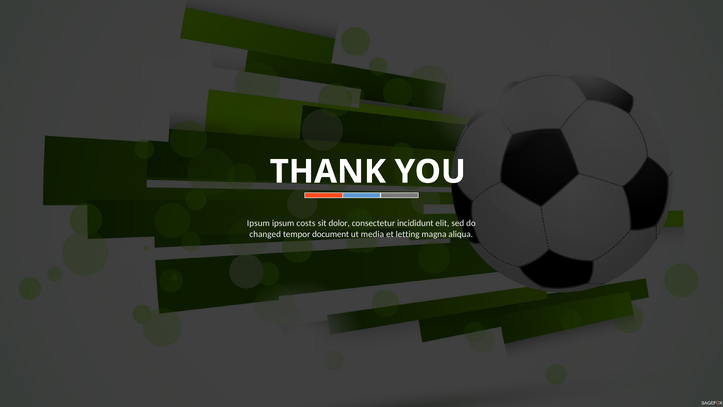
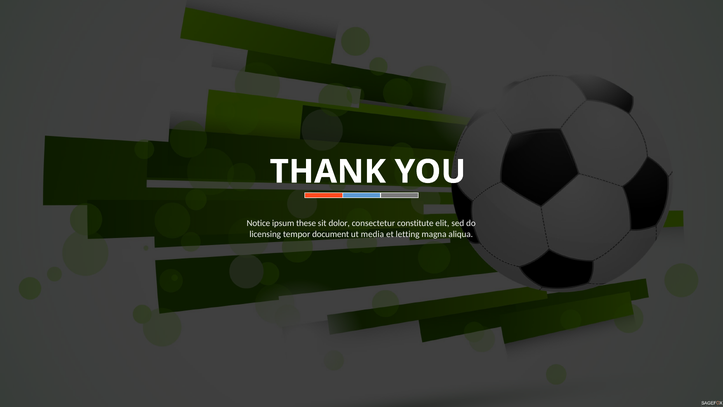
Ipsum: Ipsum -> Notice (258, 223)
costs: costs -> these (306, 223)
incididunt: incididunt -> constitute (415, 223)
changed: changed -> licensing (265, 234)
